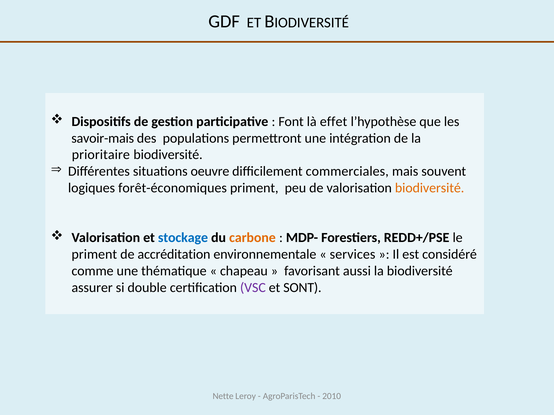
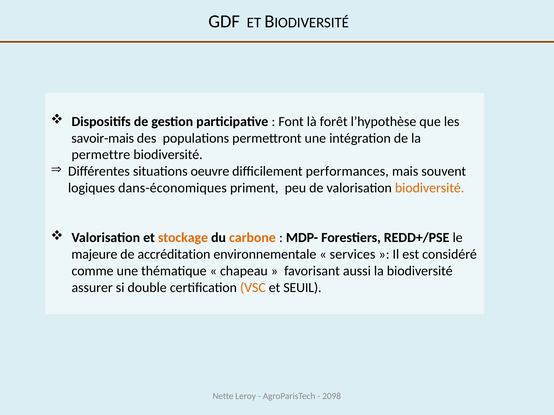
effet: effet -> forêt (334, 122)
prioritaire: prioritaire -> permettre (101, 155)
commerciales: commerciales -> performances (347, 172)
forêt-économiques: forêt-économiques -> dans-économiques (172, 188)
stockage colour: blue -> orange (183, 238)
priment: priment -> majeure (94, 255)
VSC colour: purple -> orange (253, 288)
SONT: SONT -> SEUIL (302, 288)
2010: 2010 -> 2098 (332, 397)
